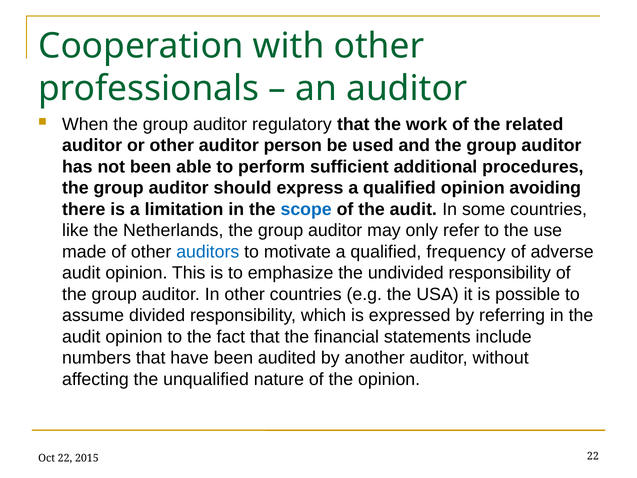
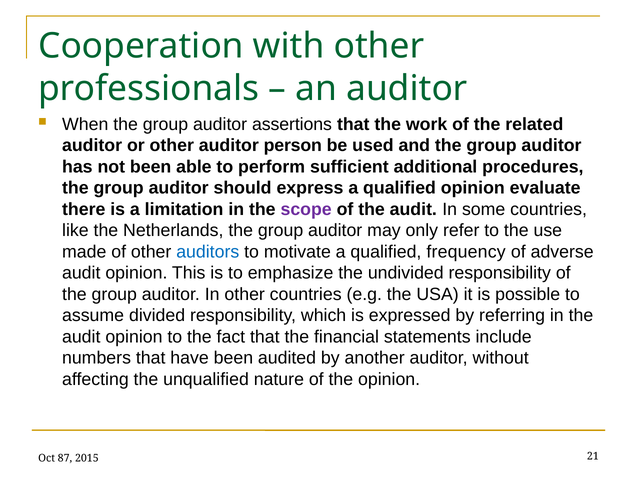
regulatory: regulatory -> assertions (292, 124)
avoiding: avoiding -> evaluate (545, 188)
scope colour: blue -> purple (306, 209)
Oct 22: 22 -> 87 (65, 458)
2015 22: 22 -> 21 (593, 456)
